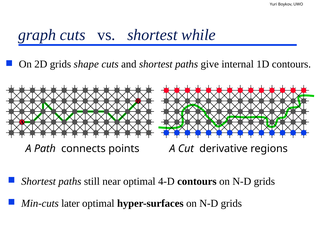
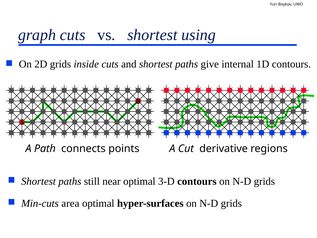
while: while -> using (199, 35)
shape: shape -> inside (86, 64)
4-D: 4-D -> 3-D (166, 181)
later: later -> area (70, 203)
